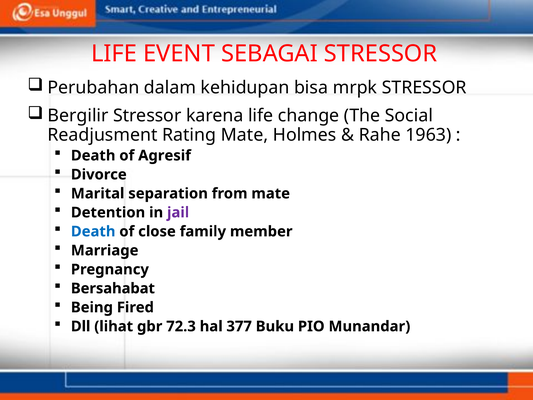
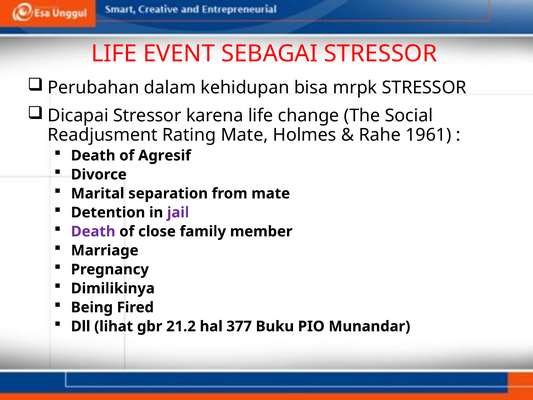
Bergilir: Bergilir -> Dicapai (78, 116)
1963: 1963 -> 1961 (428, 135)
Death colour: blue -> purple (93, 231)
Bersahabat: Bersahabat -> Dimilikinya (113, 288)
72.3: 72.3 -> 21.2 (181, 326)
